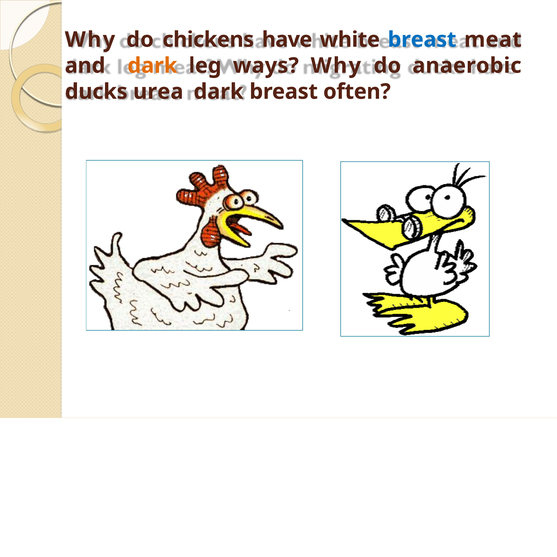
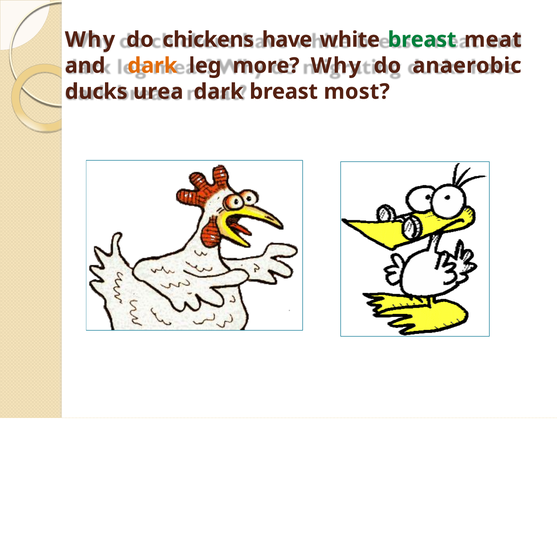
breast colour: blue -> green (422, 40)
ways: ways -> more (266, 66)
often: often -> most (357, 92)
